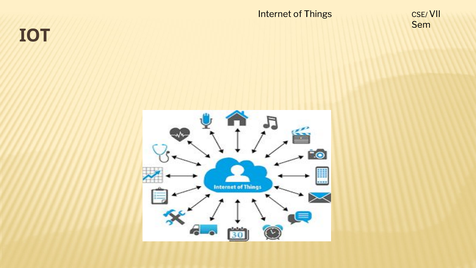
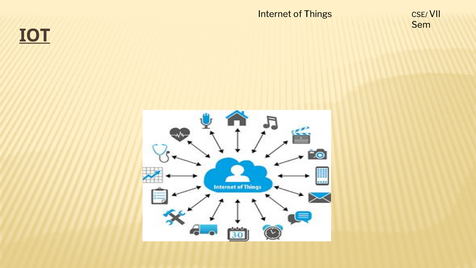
IOT underline: none -> present (35, 36)
